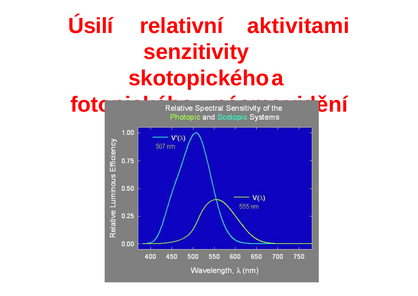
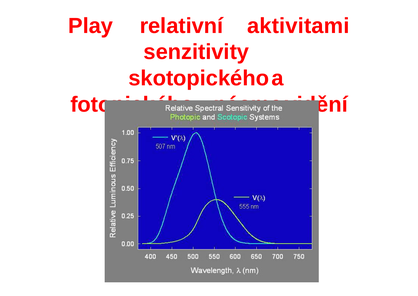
Úsilí: Úsilí -> Play (91, 26)
